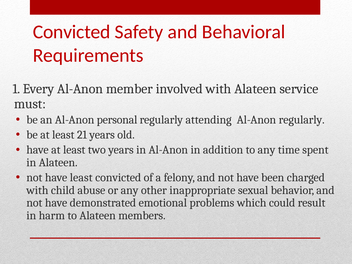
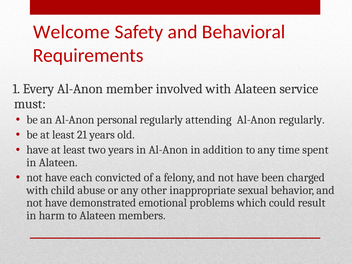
Convicted: Convicted -> Welcome (71, 32)
have least: least -> each (81, 178)
